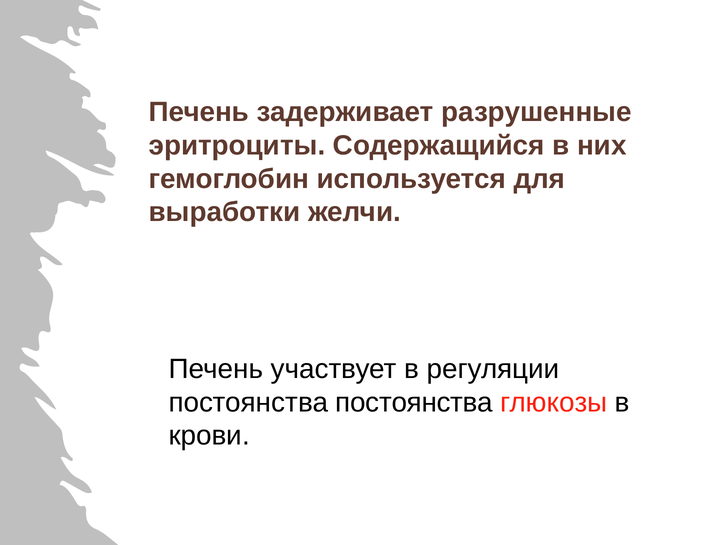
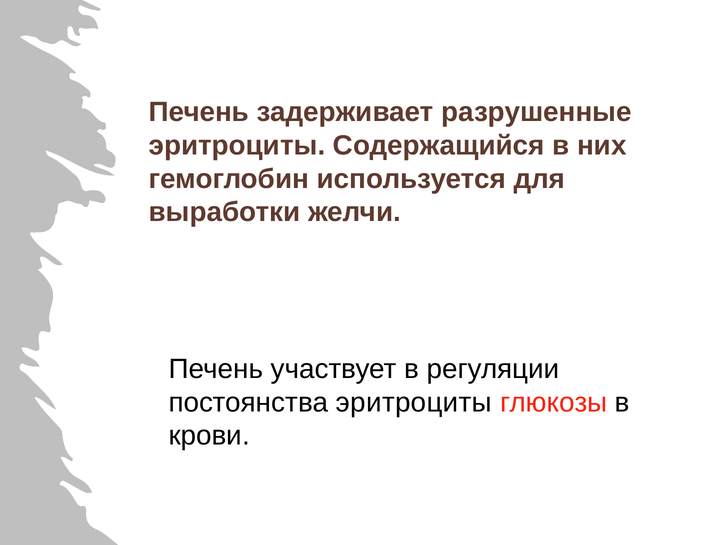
постоянства постоянства: постоянства -> эритроциты (414, 402)
